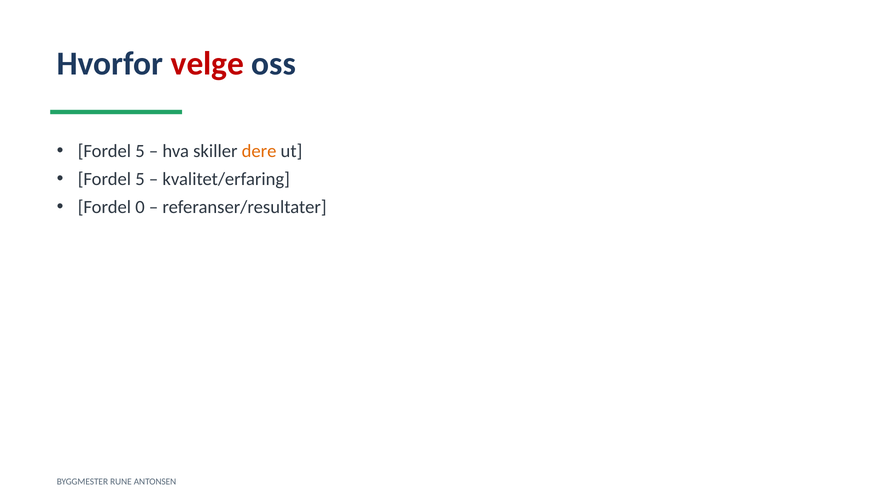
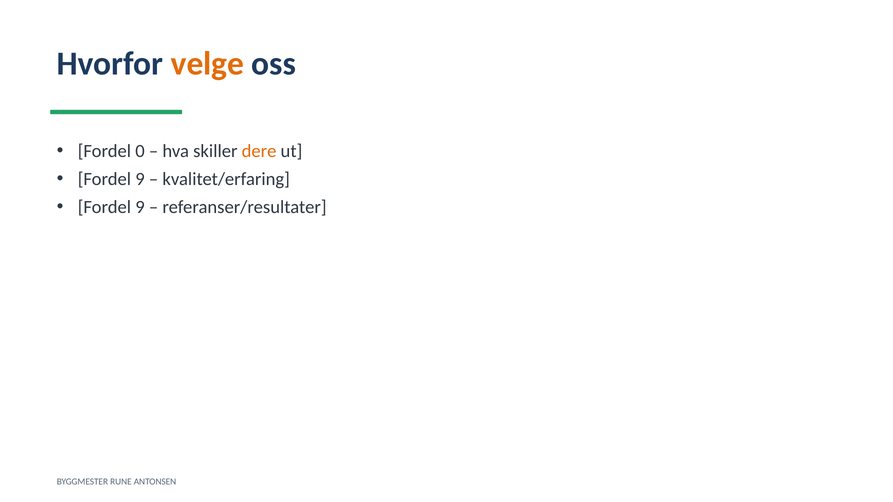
velge colour: red -> orange (207, 64)
5: 5 -> 0 (140, 151)
5: 5 -> 9 (140, 179)
0: 0 -> 9 (140, 207)
